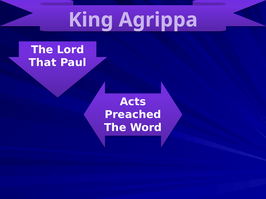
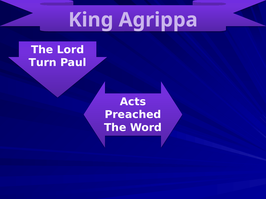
That: That -> Turn (43, 63)
